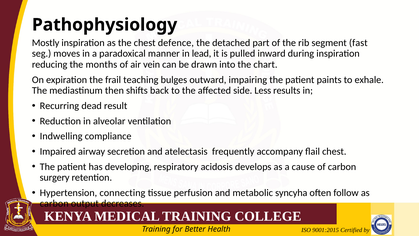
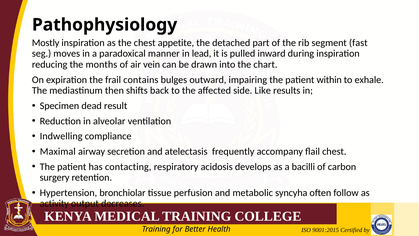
defence: defence -> appetite (176, 43)
teaching: teaching -> contains (141, 80)
paints: paints -> within (329, 80)
Less: Less -> Like (263, 90)
Recurring: Recurring -> Specimen (59, 106)
Impaired: Impaired -> Maximal (58, 151)
developing: developing -> contacting (128, 167)
cause: cause -> bacilli (303, 167)
connecting: connecting -> bronchiolar (123, 193)
carbon: carbon -> activity (54, 203)
